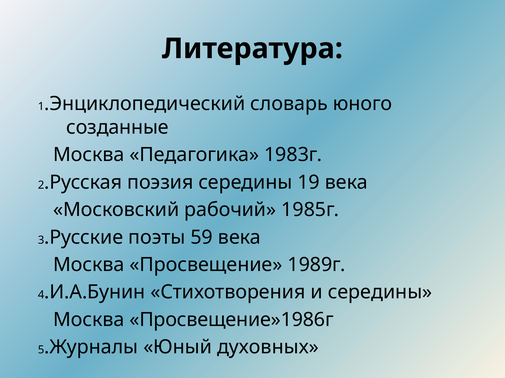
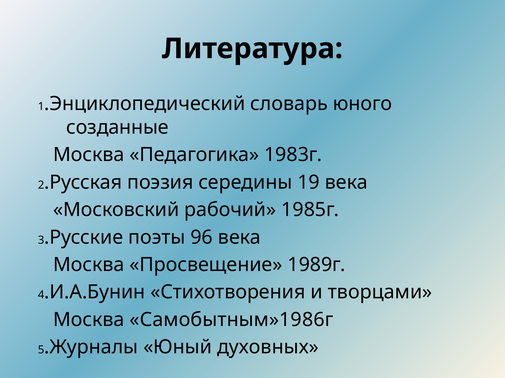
59: 59 -> 96 (202, 238)
и середины: середины -> творцами (380, 293)
Просвещение»1986г: Просвещение»1986г -> Самобытным»1986г (231, 320)
